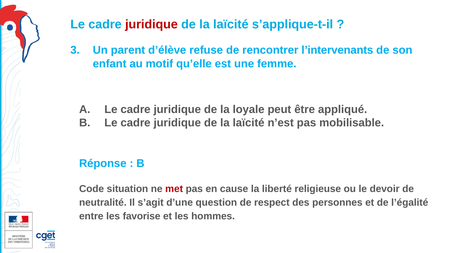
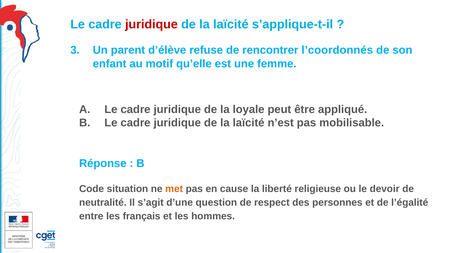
l’intervenants: l’intervenants -> l’coordonnés (337, 50)
met colour: red -> orange (174, 189)
favorise: favorise -> français (142, 216)
